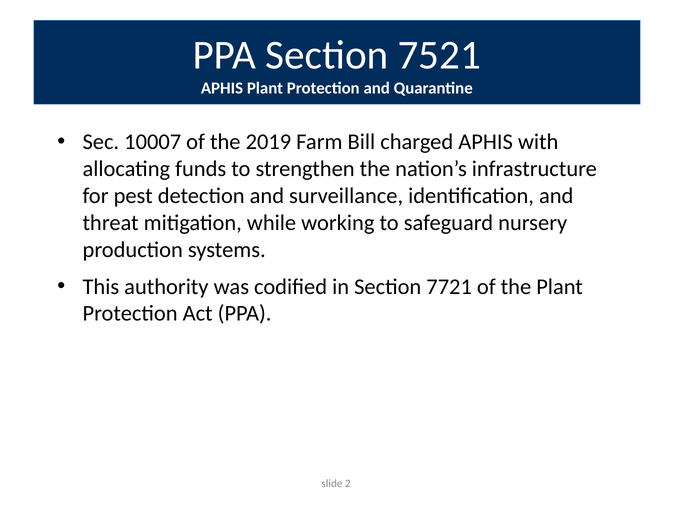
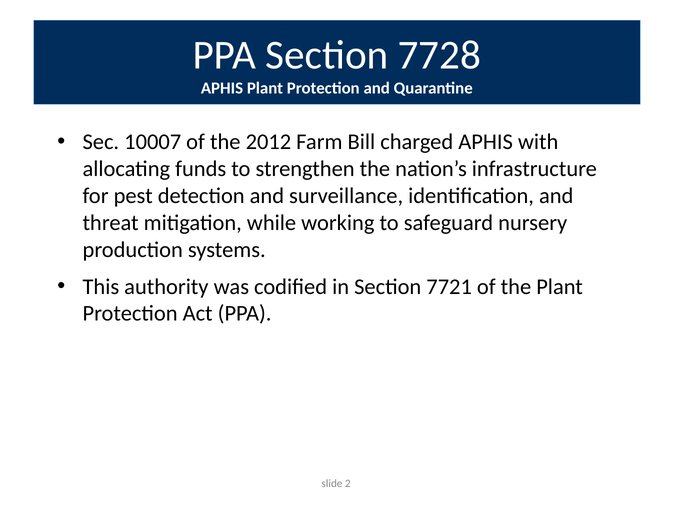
7521: 7521 -> 7728 (439, 55)
2019: 2019 -> 2012 (268, 142)
